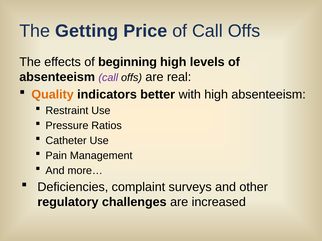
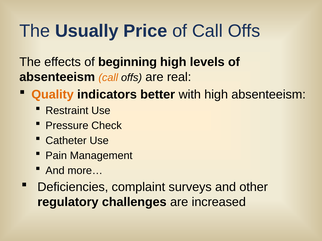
Getting: Getting -> Usually (87, 31)
call colour: purple -> orange (108, 78)
Ratios: Ratios -> Check (107, 126)
